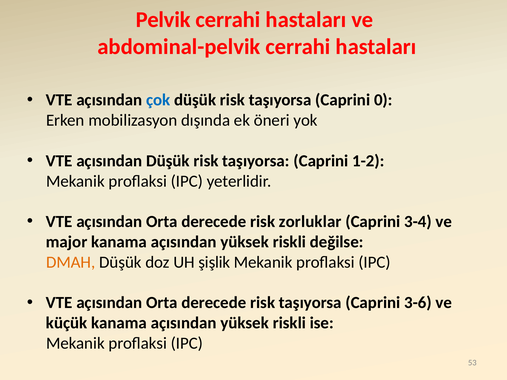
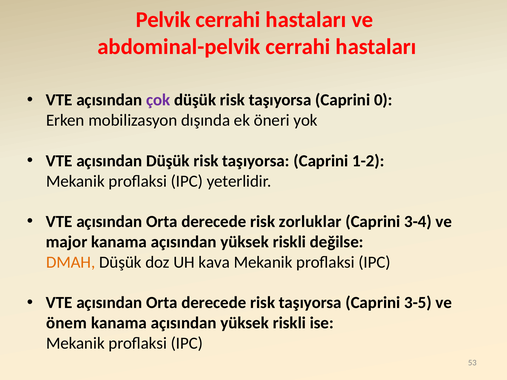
çok colour: blue -> purple (158, 100)
şişlik: şişlik -> kava (214, 262)
3-6: 3-6 -> 3-5 (418, 303)
küçük: küçük -> önem (67, 323)
